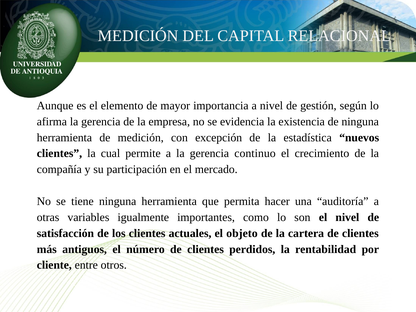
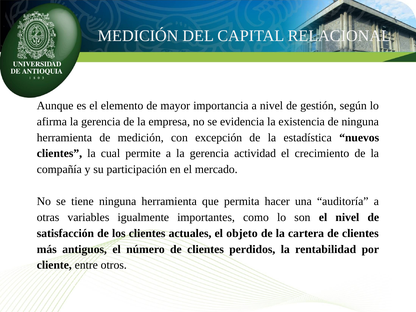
continuo: continuo -> actividad (255, 153)
